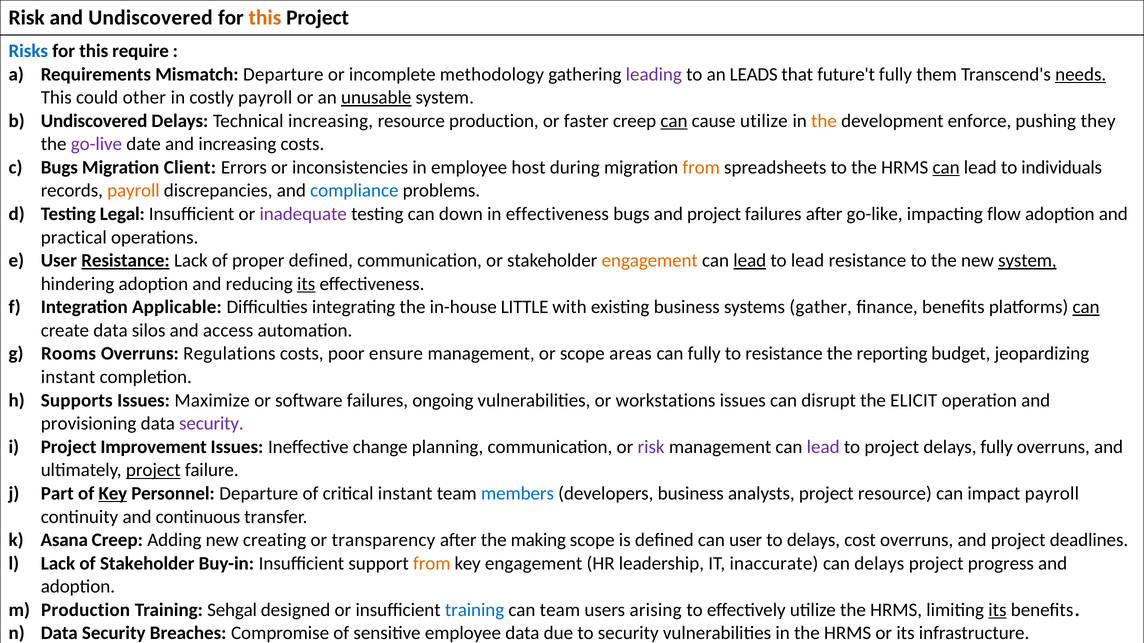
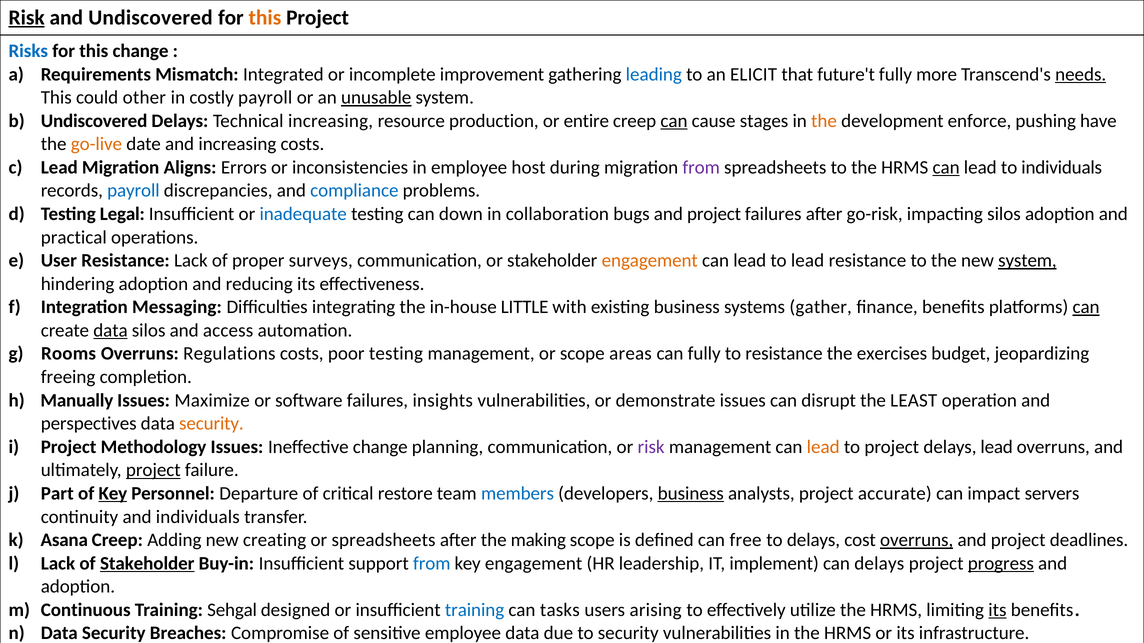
Risk underline: none -> present (27, 18)
this require: require -> change (141, 51)
Mismatch Departure: Departure -> Integrated (283, 74)
methodology: methodology -> improvement (492, 74)
leading colour: purple -> blue (654, 74)
LEADS: LEADS -> ELICIT (754, 74)
them: them -> more (937, 74)
faster: faster -> entire (586, 121)
cause utilize: utilize -> stages (764, 121)
they: they -> have (1098, 121)
go-live colour: purple -> orange (96, 144)
Bugs: Bugs -> Lead (59, 168)
Client: Client -> Aligns (190, 168)
from colour: orange -> purple (701, 168)
payroll colour: orange -> blue (133, 191)
inadequate colour: purple -> blue (303, 214)
in effectiveness: effectiveness -> collaboration (557, 214)
go-like: go-like -> go-risk (875, 214)
impacting flow: flow -> silos (1004, 214)
Resistance underline: present -> none (126, 261)
proper defined: defined -> surveys (321, 261)
lead underline: present -> none (750, 261)
its underline: present -> none (306, 284)
Applicable: Applicable -> Messaging (177, 307)
data underline: none -> present (111, 331)
poor ensure: ensure -> testing (396, 354)
reporting: reporting -> exercises (892, 354)
instant: instant -> freeing (68, 377)
Supports: Supports -> Manually (77, 401)
ongoing: ongoing -> insights (443, 401)
workstations: workstations -> demonstrate (666, 401)
ELICIT: ELICIT -> LEAST (914, 401)
provisioning: provisioning -> perspectives (89, 424)
security colour: purple -> orange (211, 424)
Improvement: Improvement -> Methodology (154, 447)
lead colour: purple -> orange (823, 447)
delays fully: fully -> lead (997, 447)
critical instant: instant -> restore (405, 494)
business underline: none -> present (691, 494)
project resource: resource -> accurate (895, 494)
impact payroll: payroll -> servers (1052, 494)
and continuous: continuous -> individuals (198, 517)
or transparency: transparency -> spreadsheets (384, 540)
can user: user -> free (746, 540)
overruns underline: none -> present (917, 540)
Stakeholder underline: none -> present (147, 564)
from colour: orange -> blue (432, 564)
inaccurate: inaccurate -> implement (774, 564)
progress underline: none -> present (1001, 564)
Production: Production -> Continuous (86, 610)
can team: team -> tasks (560, 610)
